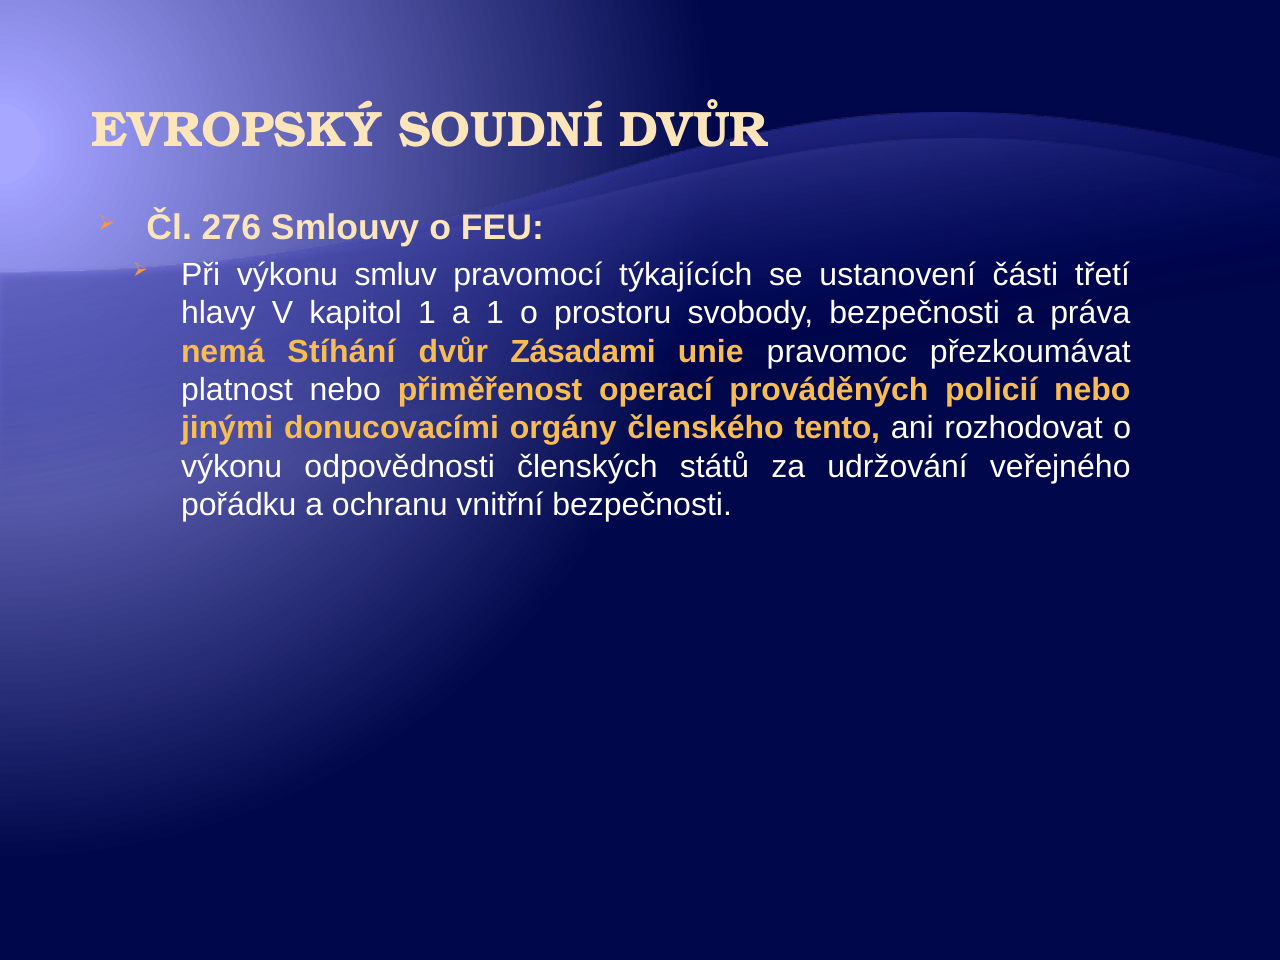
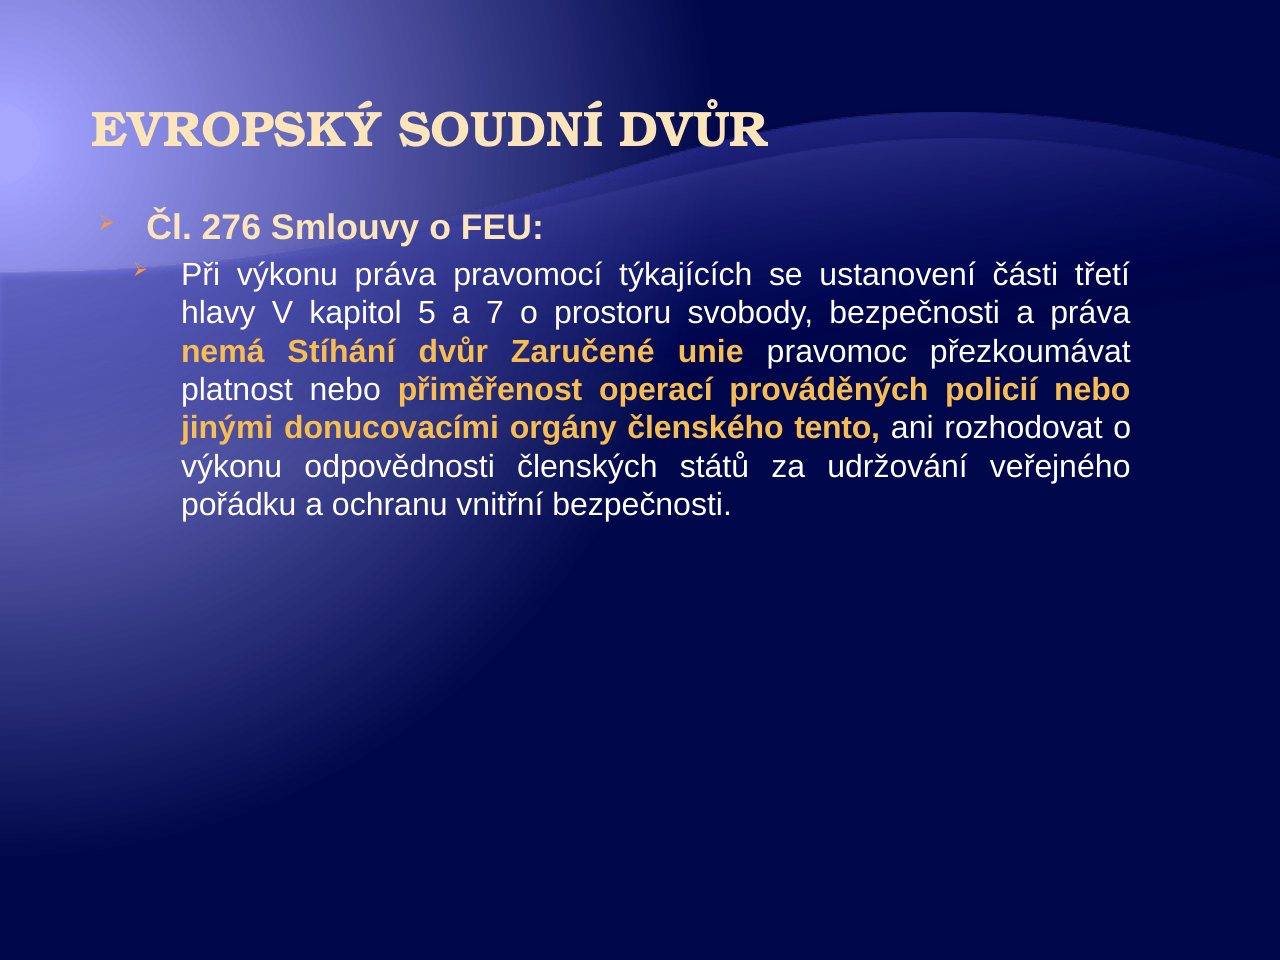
výkonu smluv: smluv -> práva (395, 275)
kapitol 1: 1 -> 5 (427, 313)
a 1: 1 -> 7 (495, 313)
Zásadami: Zásadami -> Zaručené (583, 351)
